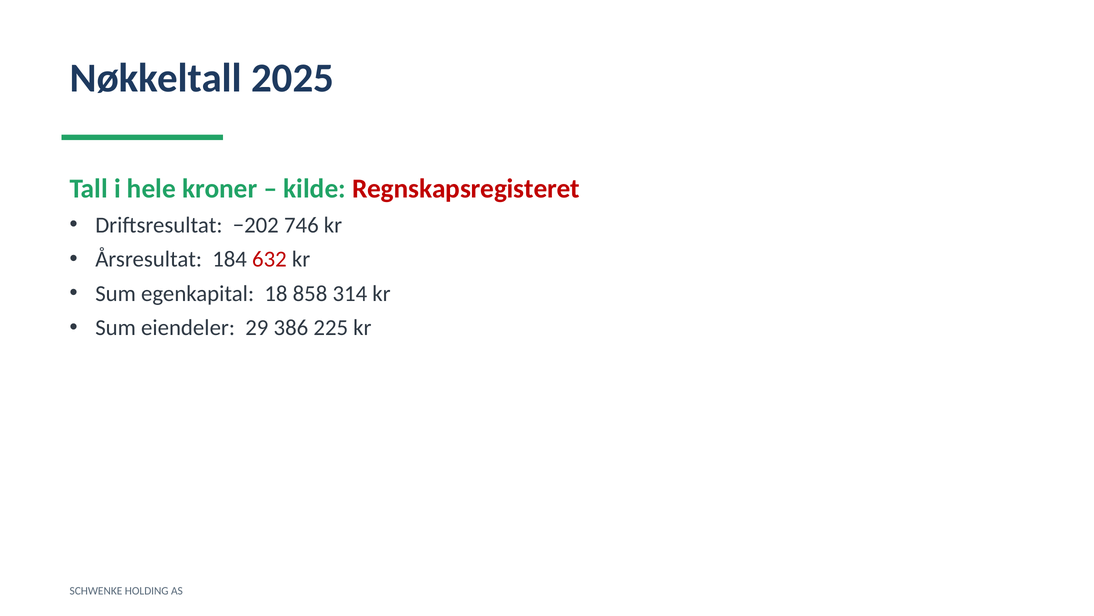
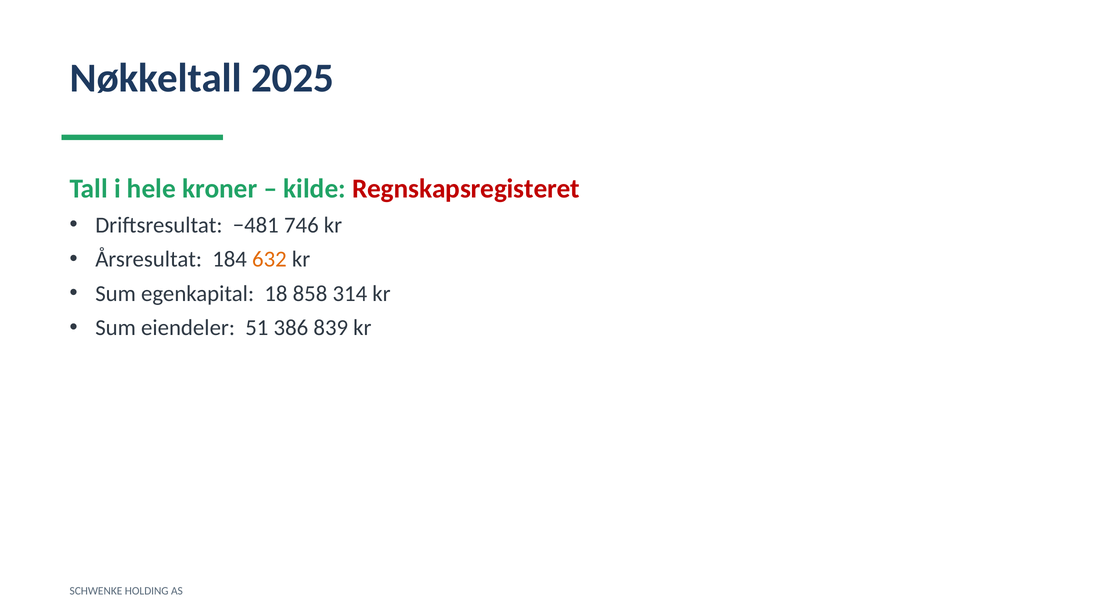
−202: −202 -> −481 (256, 225)
632 colour: red -> orange (269, 259)
29: 29 -> 51 (257, 328)
225: 225 -> 839 (331, 328)
